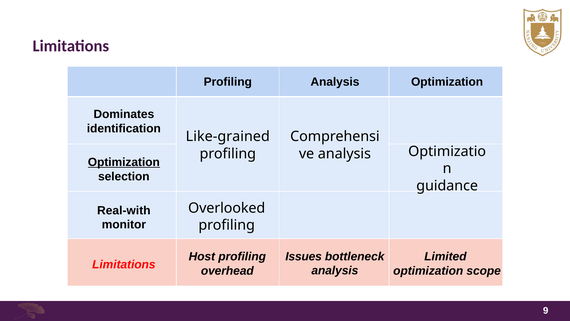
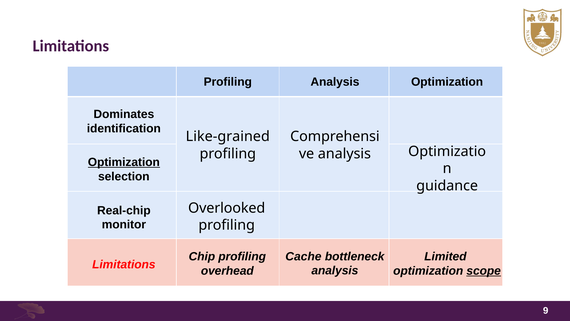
Real-with: Real-with -> Real-chip (124, 210)
Issues: Issues -> Cache (303, 256)
Host: Host -> Chip (202, 256)
scope underline: none -> present (484, 271)
